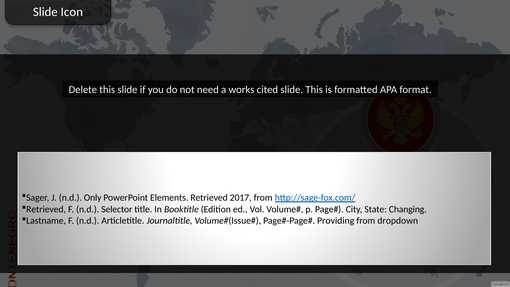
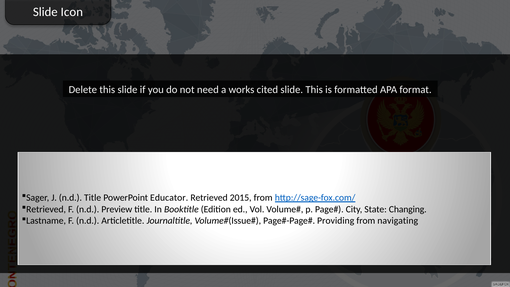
n.d Only: Only -> Title (93, 198)
Elements: Elements -> Educator (169, 198)
2017: 2017 -> 2015 (241, 198)
Selector: Selector -> Preview (117, 209)
dropdown: dropdown -> navigating (398, 221)
